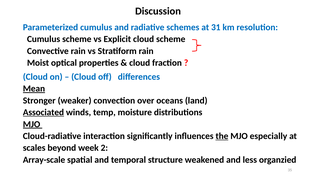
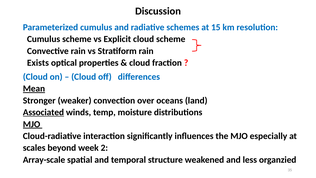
31: 31 -> 15 (216, 27)
Moist: Moist -> Exists (38, 63)
the underline: present -> none (222, 136)
